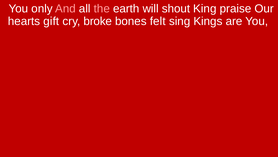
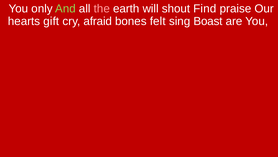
And colour: pink -> light green (65, 9)
King: King -> Find (205, 9)
broke: broke -> afraid (98, 21)
Kings: Kings -> Boast (208, 21)
